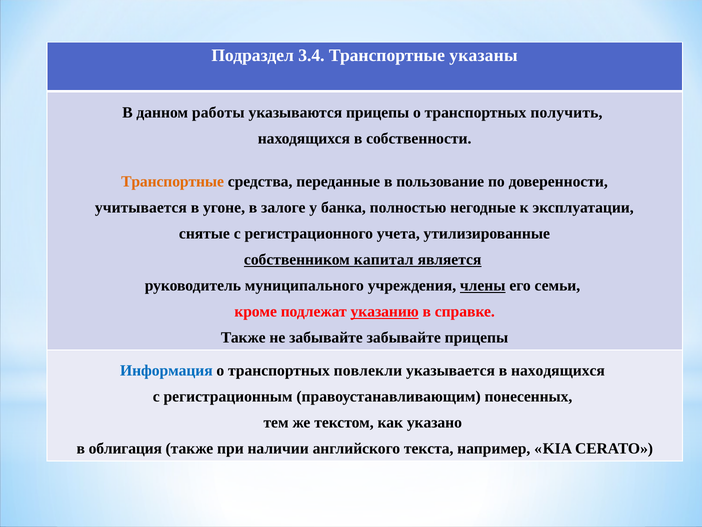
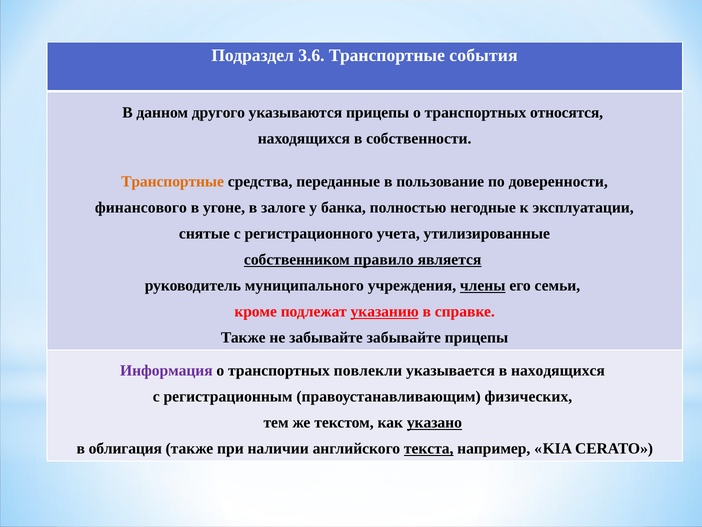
3.4: 3.4 -> 3.6 (311, 56)
указаны: указаны -> события (484, 56)
работы: работы -> другого (218, 112)
получить: получить -> относятся (567, 112)
учитывается: учитывается -> финансового (141, 208)
капитал: капитал -> правило (384, 259)
Информация colour: blue -> purple (166, 370)
понесенных: понесенных -> физических (528, 396)
указано underline: none -> present (434, 422)
текста underline: none -> present (429, 448)
